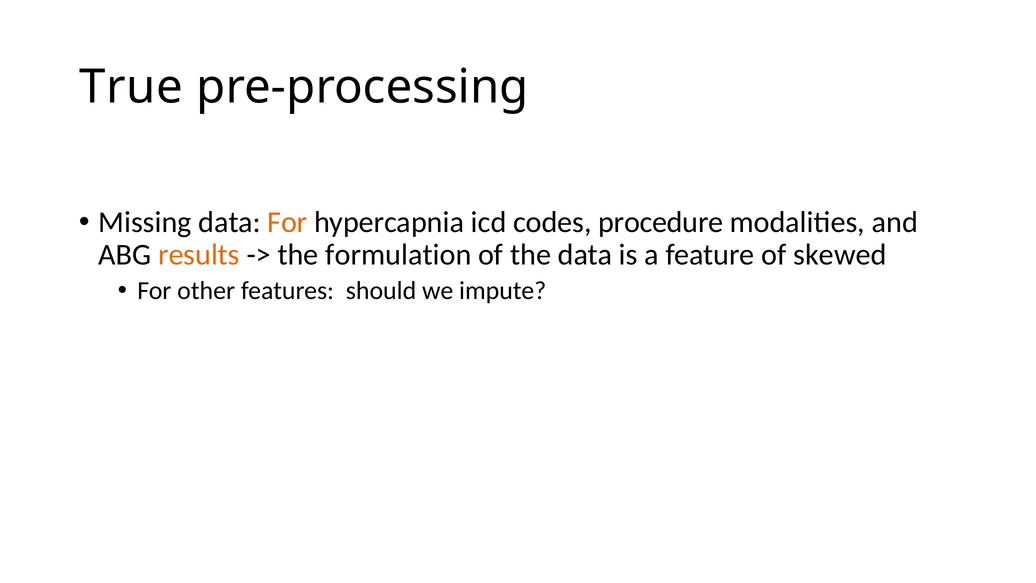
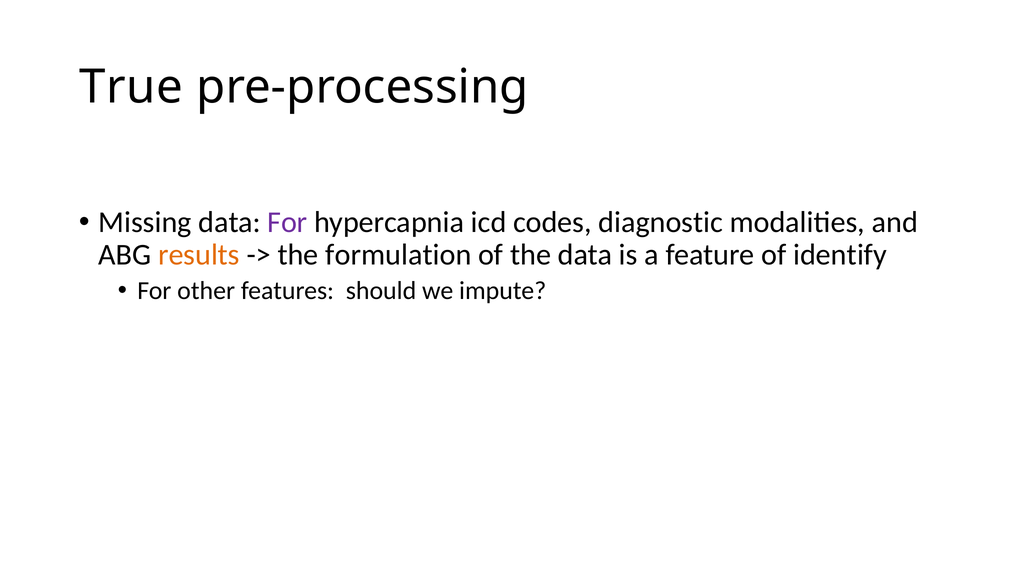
For colour: orange -> purple (287, 222)
procedure: procedure -> diagnostic (661, 222)
skewed: skewed -> identify (840, 255)
